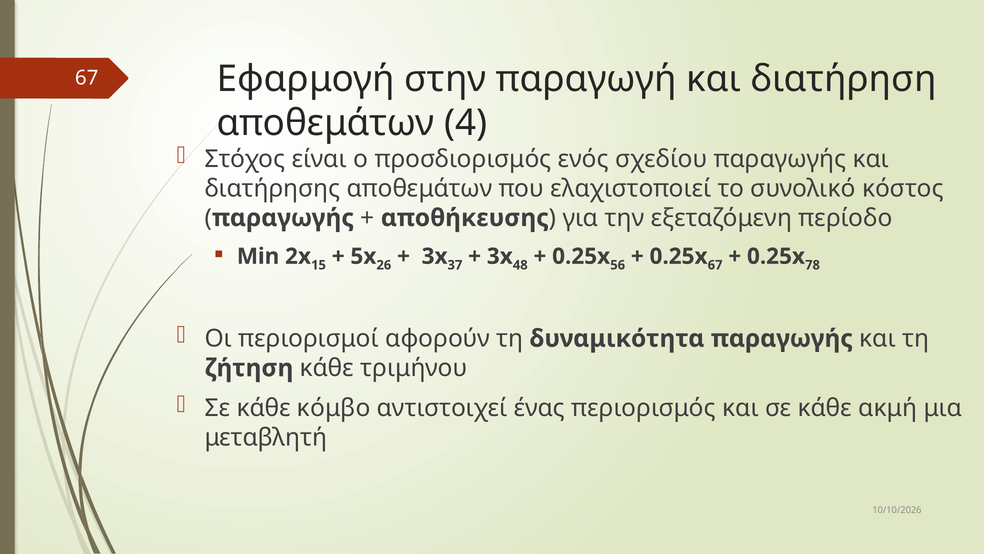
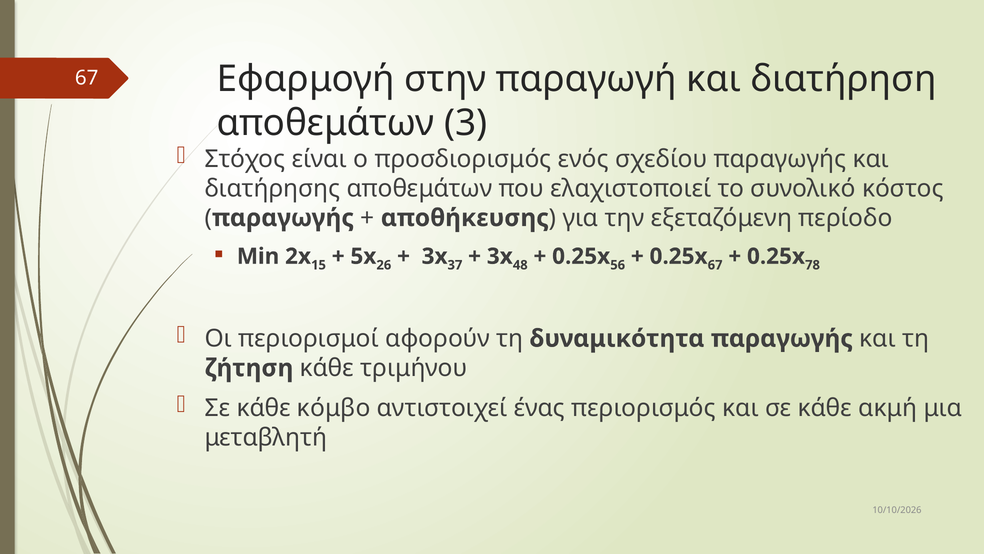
4: 4 -> 3 (466, 123)
